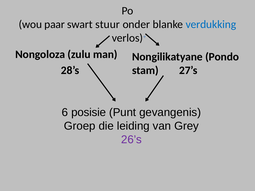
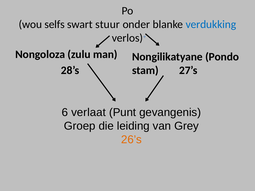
paar: paar -> selfs (55, 24)
posisie: posisie -> verlaat (89, 112)
26’s colour: purple -> orange (132, 140)
